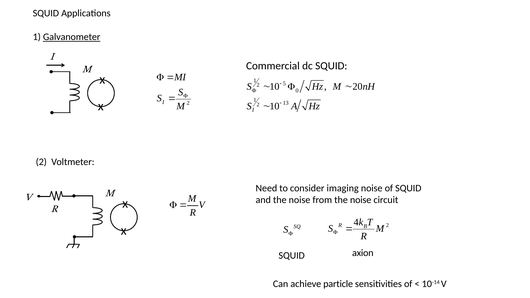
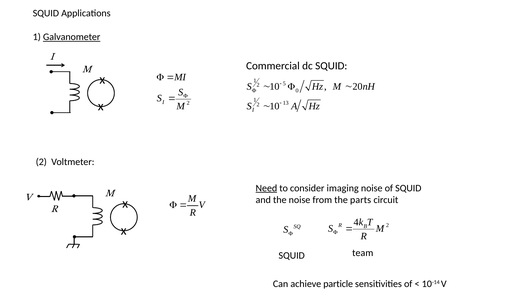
Need underline: none -> present (266, 188)
from the noise: noise -> parts (361, 200)
axion: axion -> team (363, 253)
